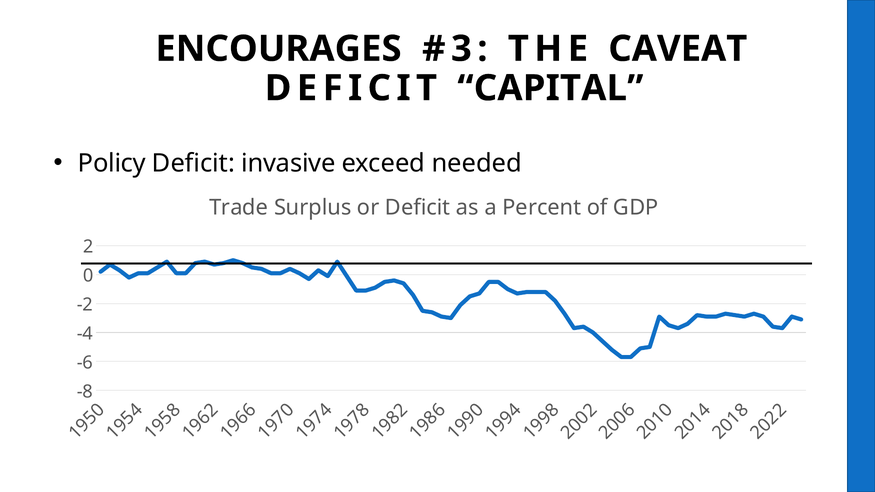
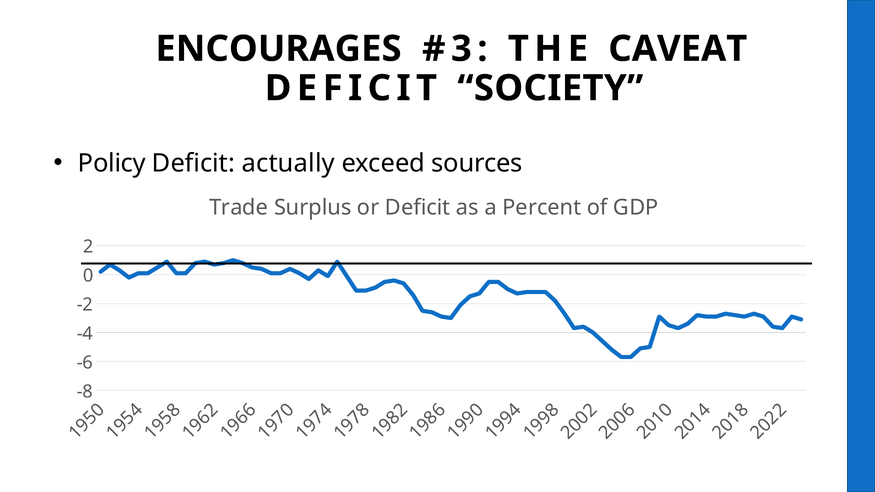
CAPITAL: CAPITAL -> SOCIETY (550, 88)
invasive: invasive -> actually (288, 163)
needed: needed -> sources (477, 163)
